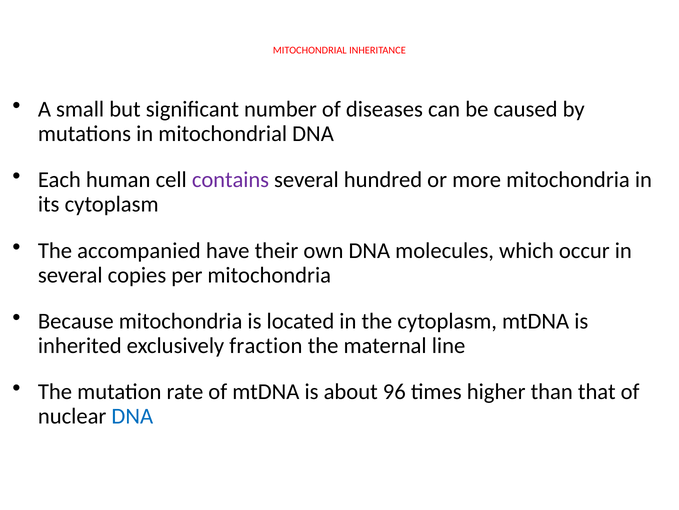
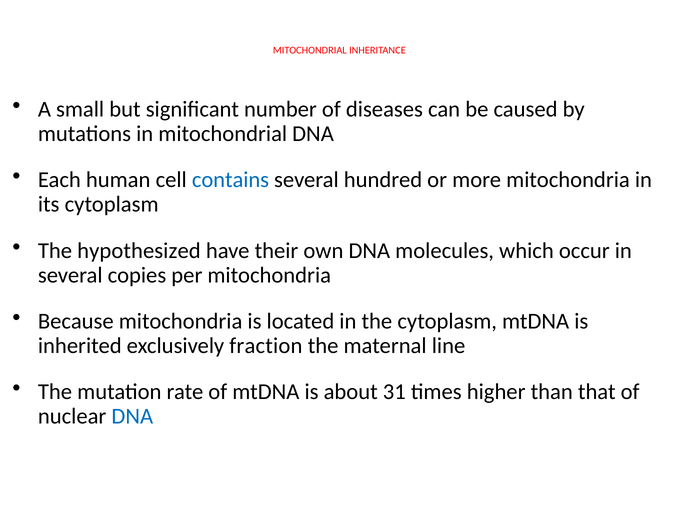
contains colour: purple -> blue (230, 180)
accompanied: accompanied -> hypothesized (139, 250)
96: 96 -> 31 (394, 391)
